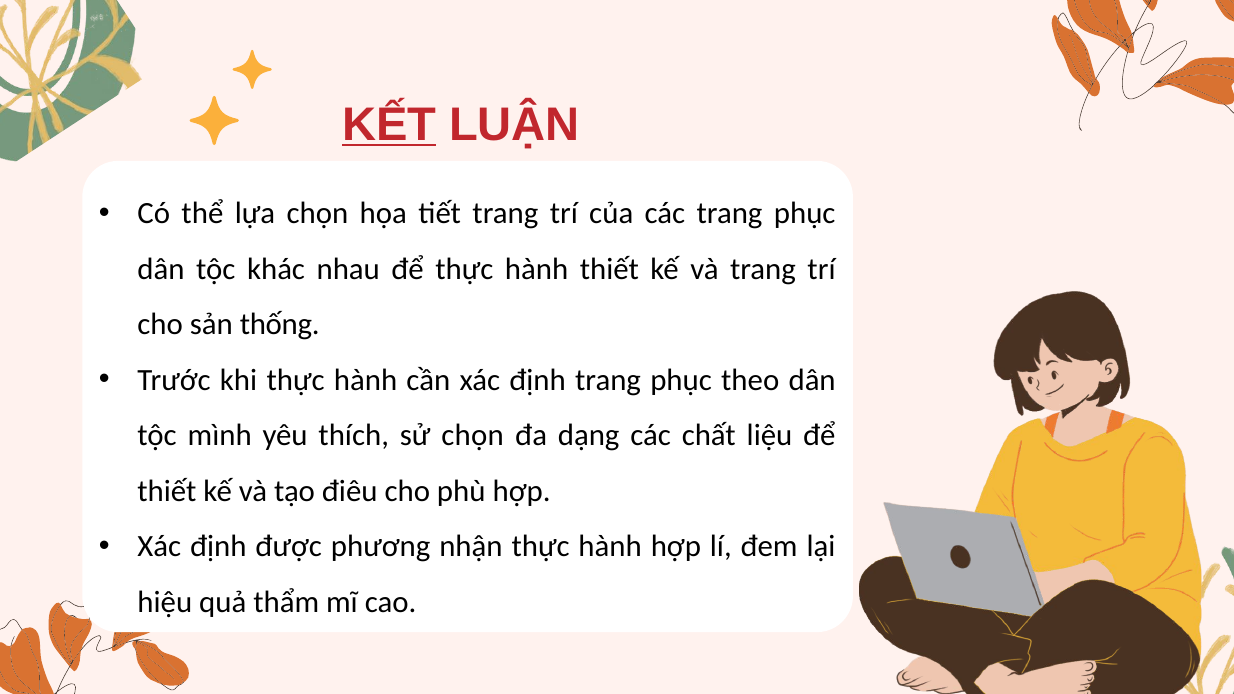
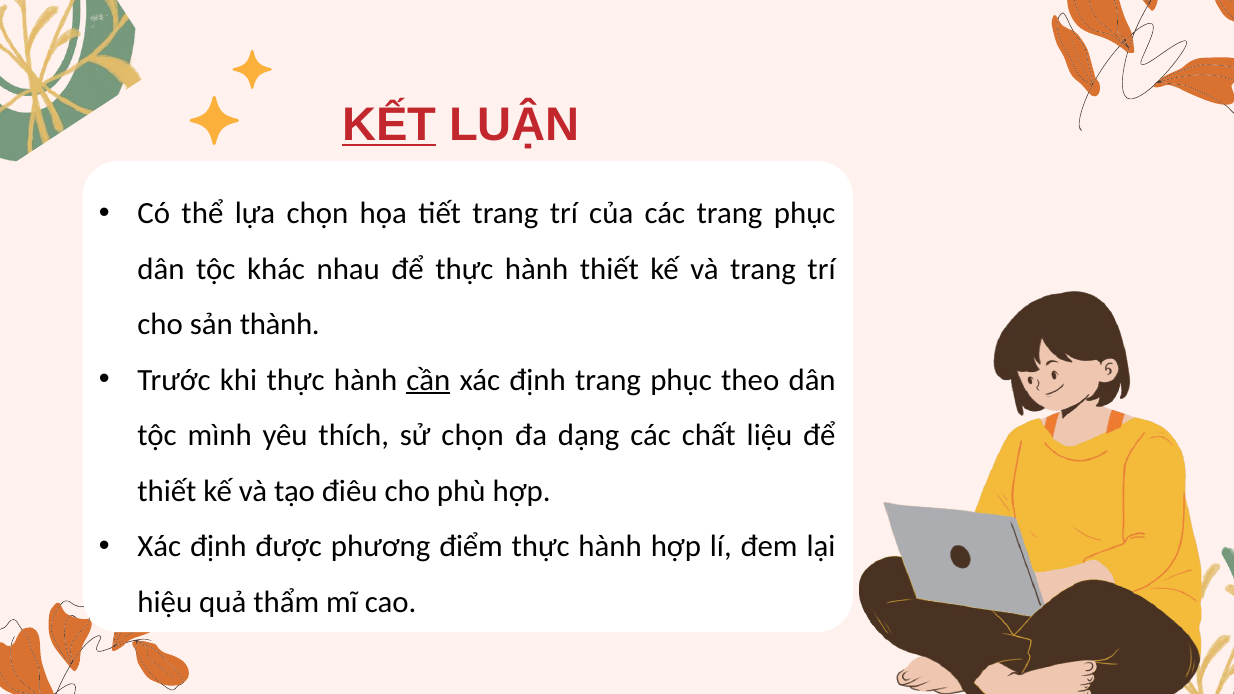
thống: thống -> thành (280, 325)
cần underline: none -> present (428, 380)
nhận: nhận -> điểm (471, 547)
